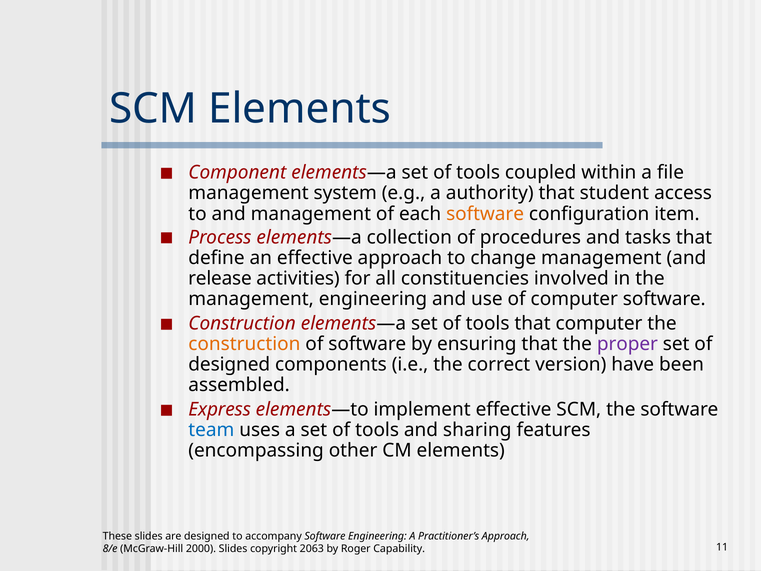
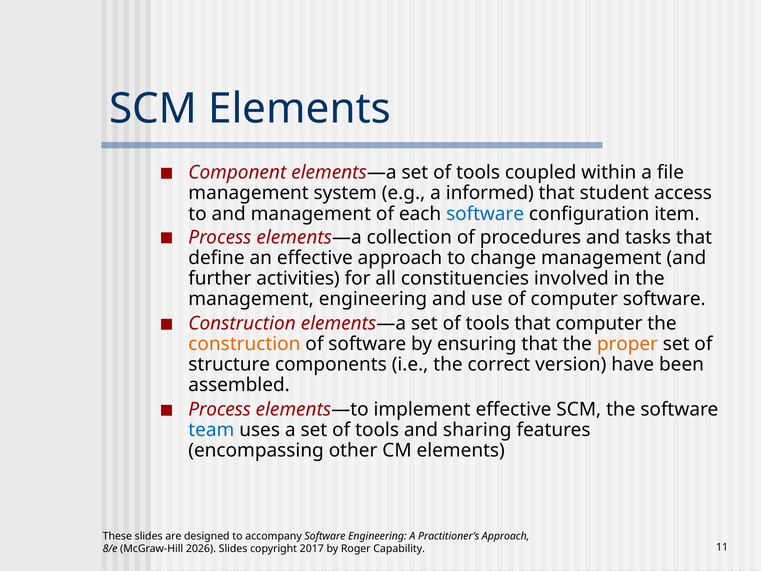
authority: authority -> informed (490, 193)
software colour: orange -> blue (485, 214)
release: release -> further (220, 278)
proper colour: purple -> orange (627, 344)
designed: designed -> structure (229, 364)
Express: Express -> Process (220, 409)
2000: 2000 -> 2026 (201, 549)
2063: 2063 -> 2017 (312, 549)
